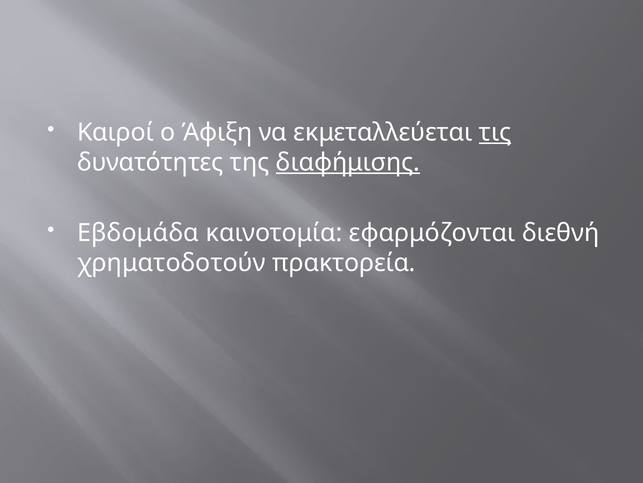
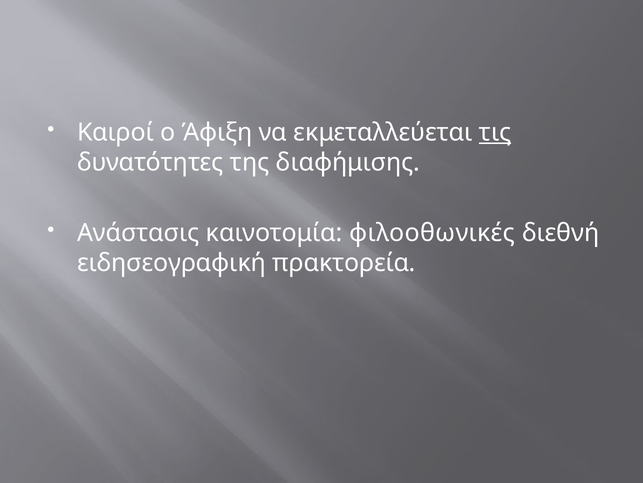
διαφήμισης underline: present -> none (348, 162)
Εβδομάδα: Εβδομάδα -> Ανάστασις (138, 233)
εφαρμόζονται: εφαρμόζονται -> φιλοοθωνικές (432, 233)
χρηματοδοτούν: χρηματοδοτούν -> ειδησεογραφική (172, 263)
